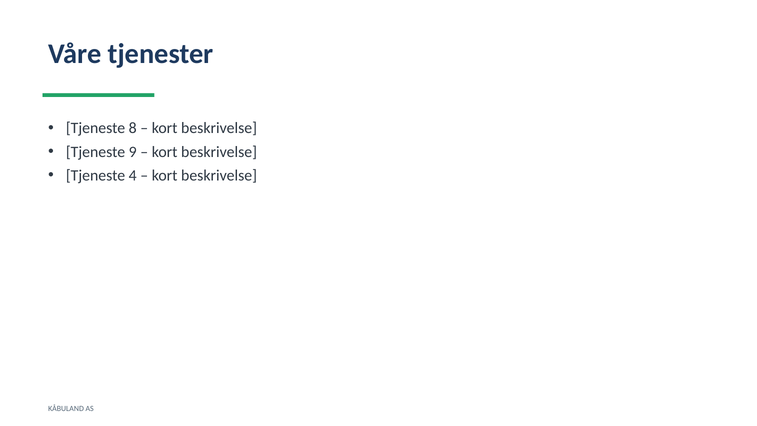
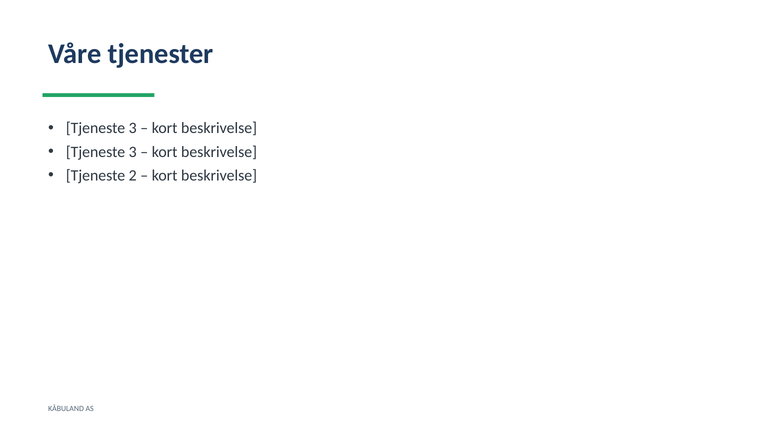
8: 8 -> 3 (133, 128)
9: 9 -> 3 (133, 152)
4: 4 -> 2 (133, 176)
